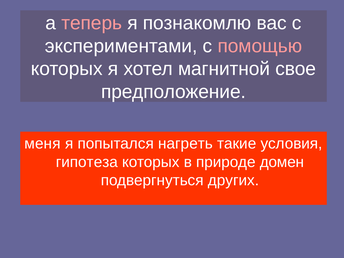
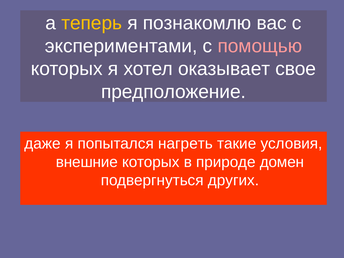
теперь colour: pink -> yellow (92, 23)
магнитной: магнитной -> оказывает (224, 69)
меня: меня -> даже (43, 144)
гипотеза: гипотеза -> внешние (87, 162)
